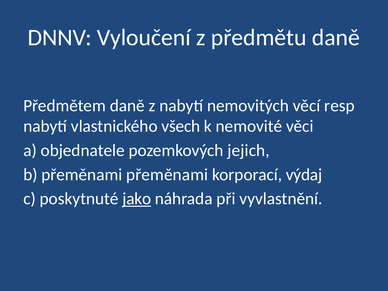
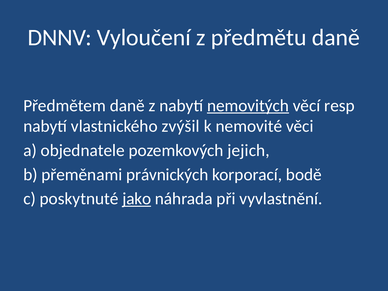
nemovitých underline: none -> present (248, 106)
všech: všech -> zvýšil (181, 126)
přeměnami přeměnami: přeměnami -> právnických (167, 175)
výdaj: výdaj -> bodě (304, 175)
